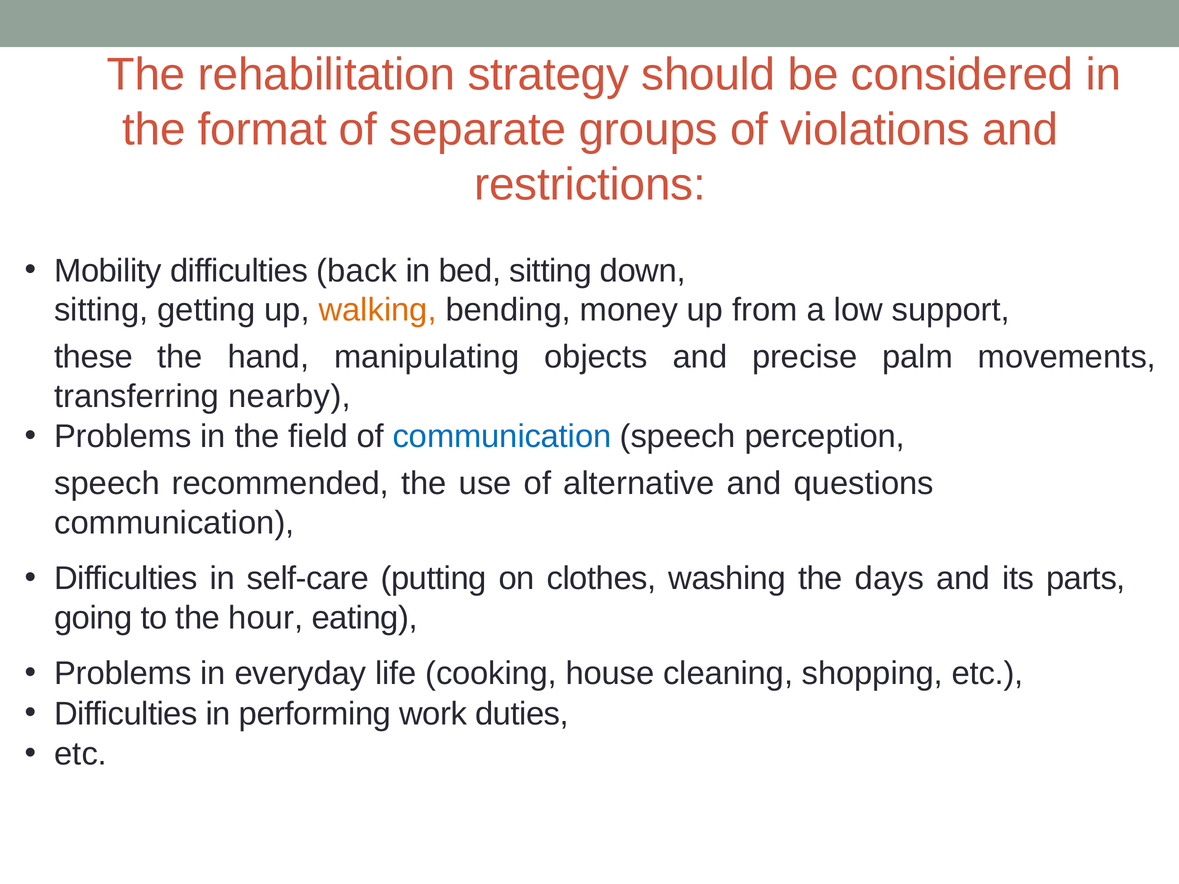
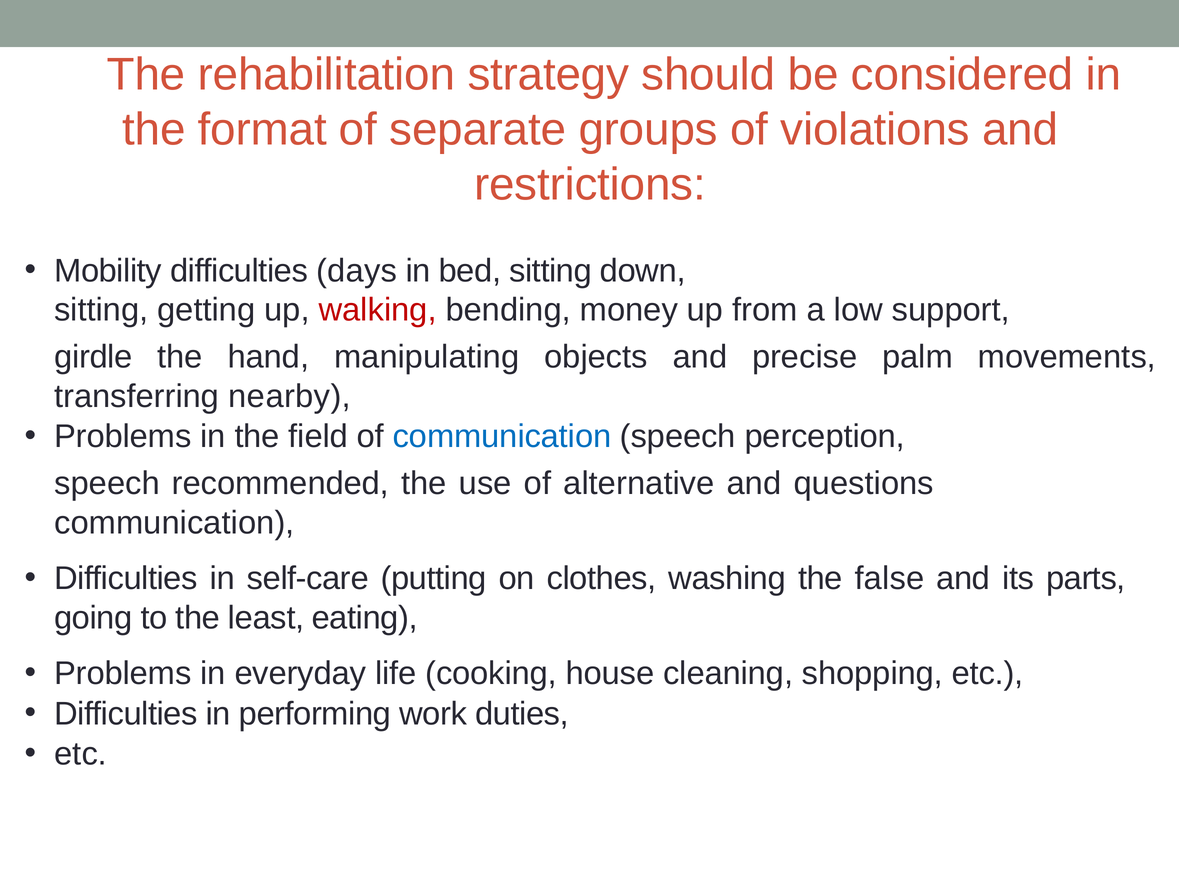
back: back -> days (357, 271)
walking colour: orange -> red (378, 310)
these: these -> girdle (93, 357)
days: days -> false (889, 579)
hour: hour -> least (266, 618)
